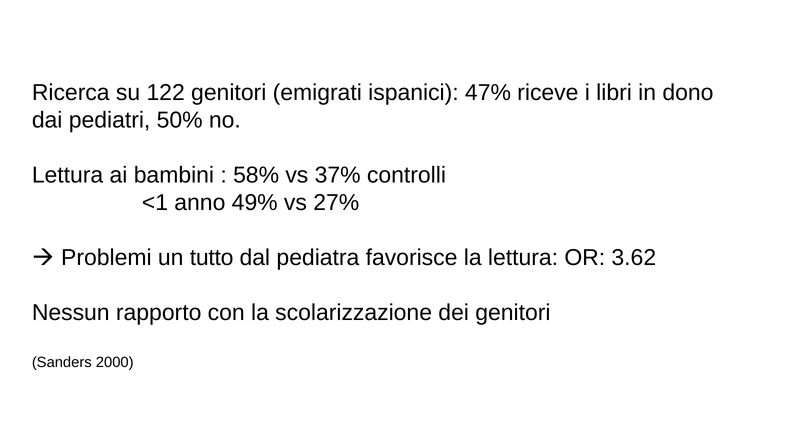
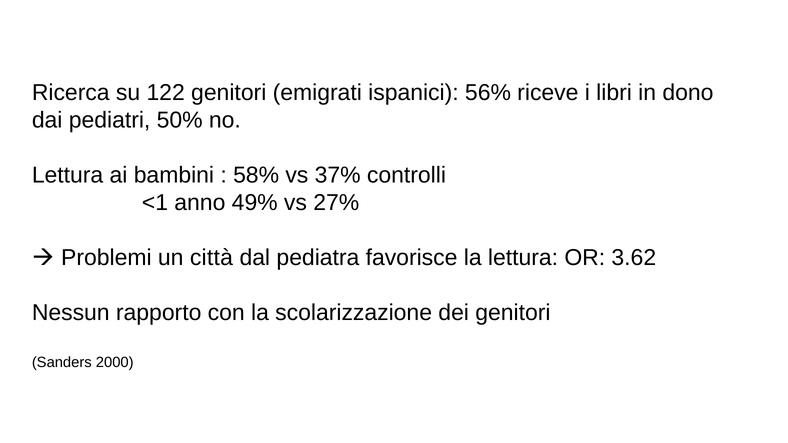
47%: 47% -> 56% (488, 93)
tutto: tutto -> città (211, 258)
